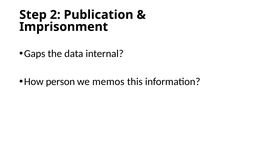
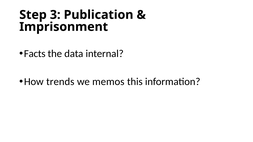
2: 2 -> 3 (55, 15)
Gaps: Gaps -> Facts (35, 54)
person: person -> trends (60, 82)
